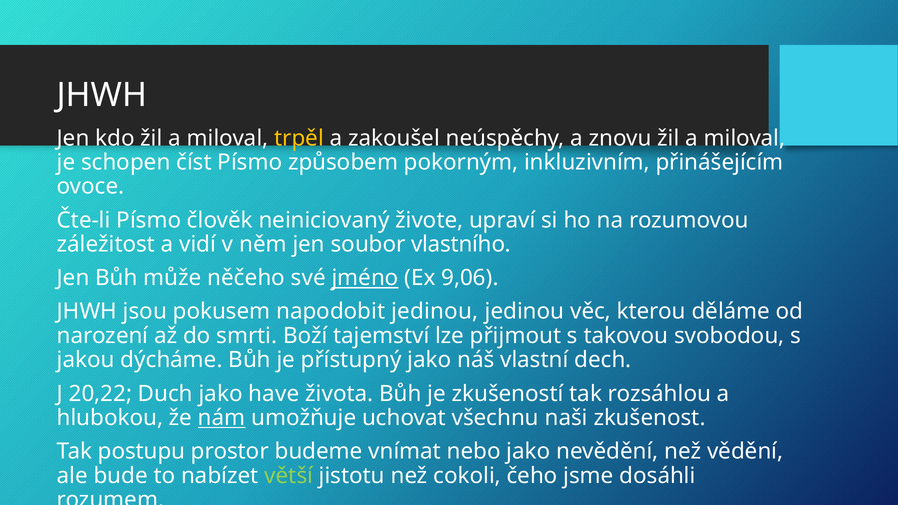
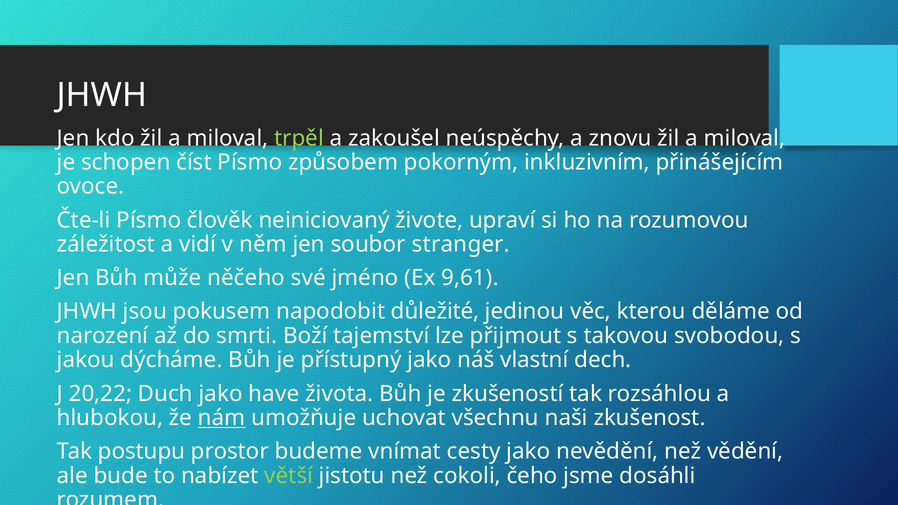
trpěl colour: yellow -> light green (299, 138)
vlastního: vlastního -> stranger (461, 244)
jméno underline: present -> none (365, 278)
9,06: 9,06 -> 9,61 (470, 278)
napodobit jedinou: jedinou -> důležité (435, 312)
nebo: nebo -> cesty (474, 452)
